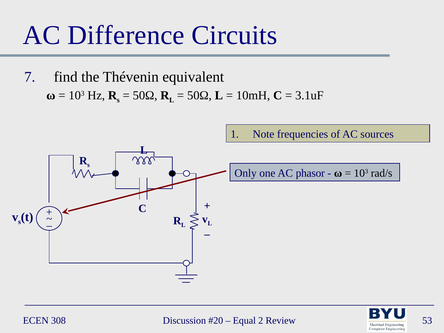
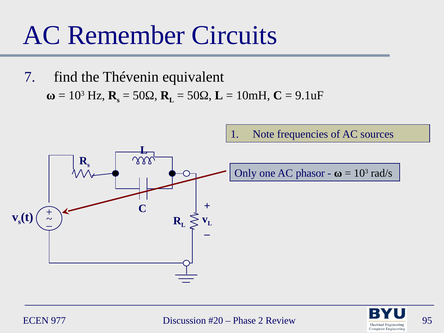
Difference: Difference -> Remember (126, 35)
3.1uF: 3.1uF -> 9.1uF (309, 95)
308: 308 -> 977 (58, 321)
Equal: Equal -> Phase (244, 321)
53: 53 -> 95 (427, 321)
